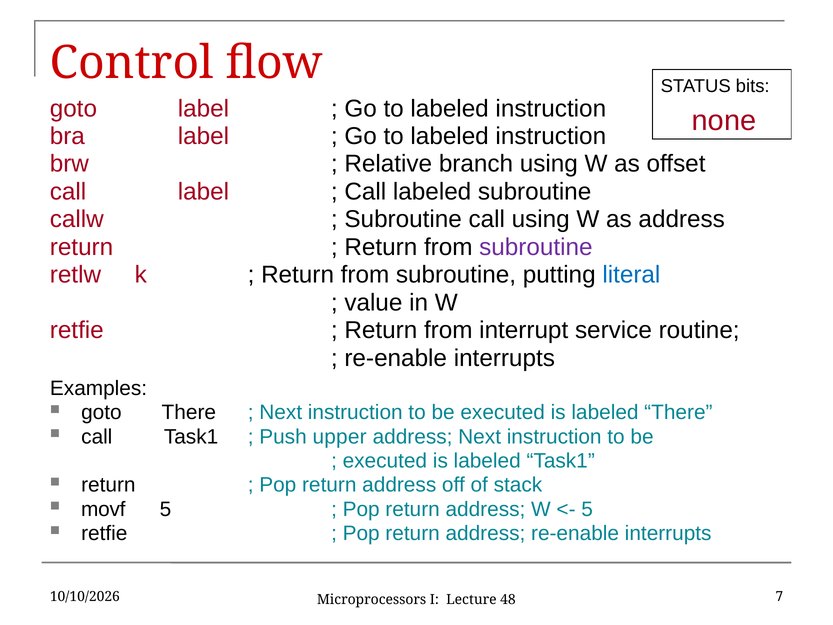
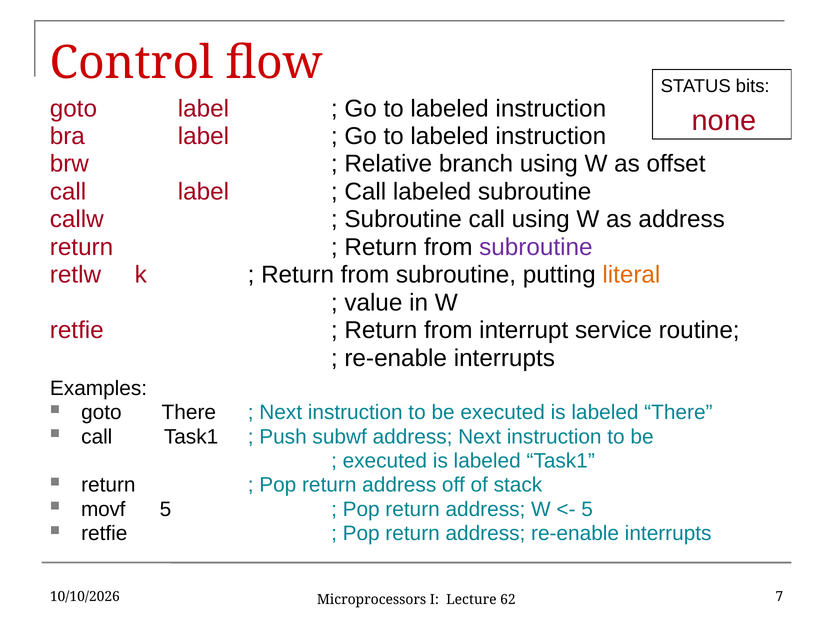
literal colour: blue -> orange (631, 275)
upper: upper -> subwf (340, 436)
48: 48 -> 62 (508, 599)
